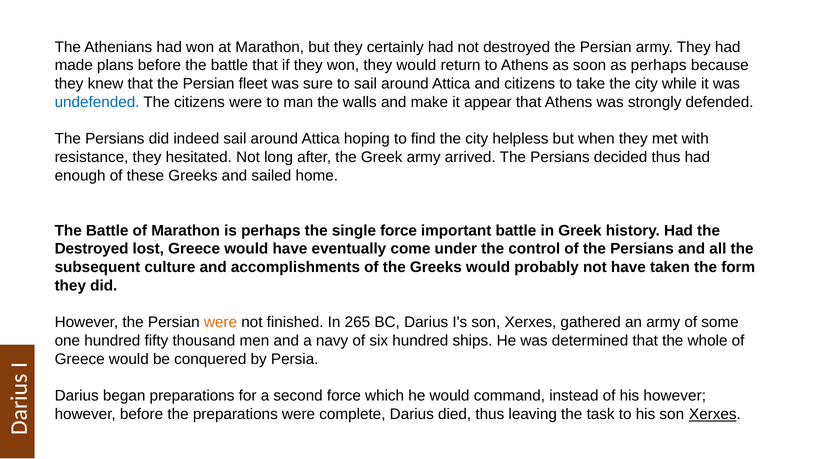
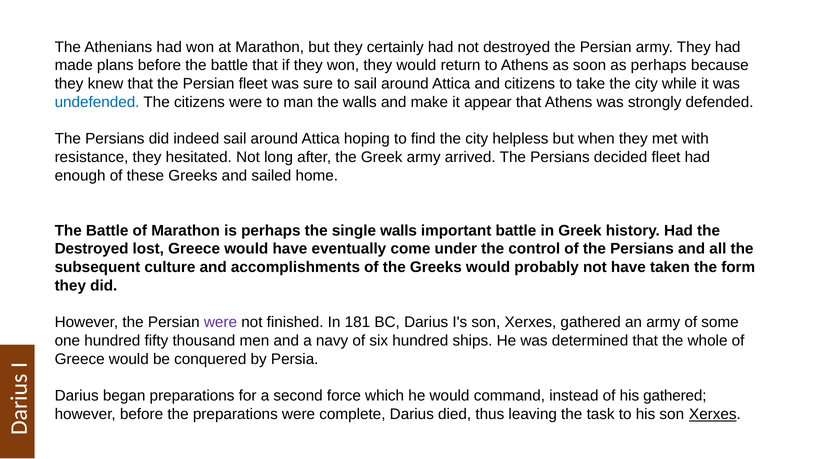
decided thus: thus -> fleet (666, 157)
single force: force -> walls (399, 230)
were colour: orange -> purple (220, 322)
265: 265 -> 181 (357, 322)
his however: however -> gathered (675, 395)
